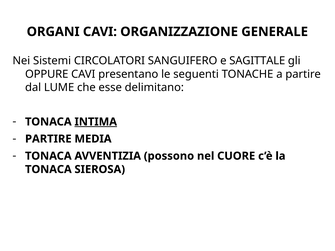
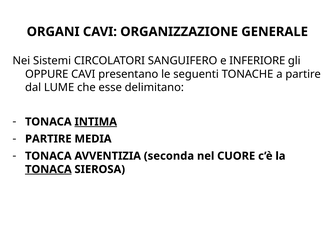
SAGITTALE: SAGITTALE -> INFERIORE (257, 61)
possono: possono -> seconda (169, 156)
TONACA underline: none -> present (48, 170)
